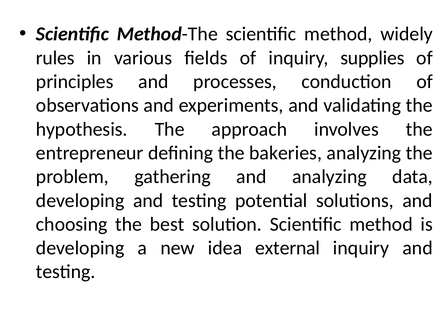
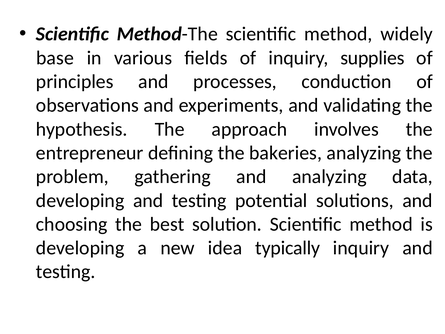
rules: rules -> base (55, 58)
external: external -> typically (288, 248)
